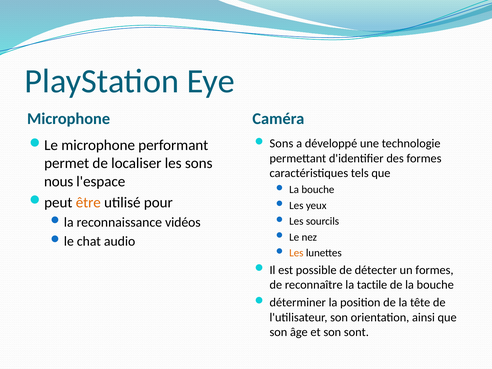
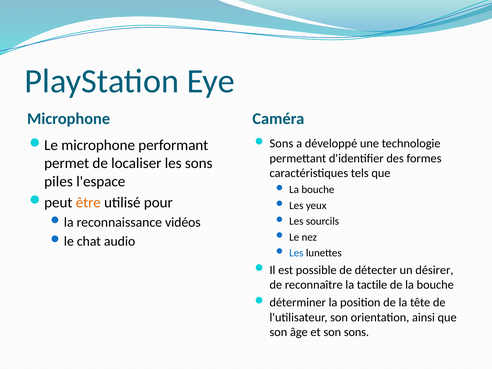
nous: nous -> piles (59, 181)
Les colour: orange -> blue (296, 253)
un formes: formes -> désirer (434, 270)
son sont: sont -> sons (356, 332)
